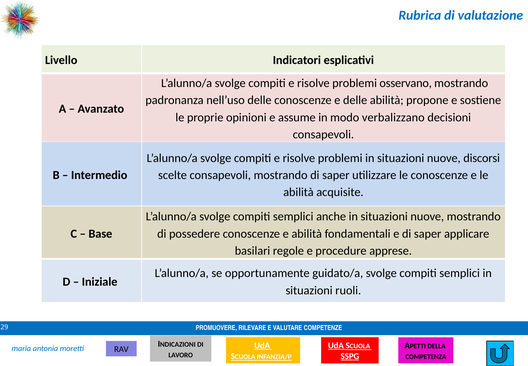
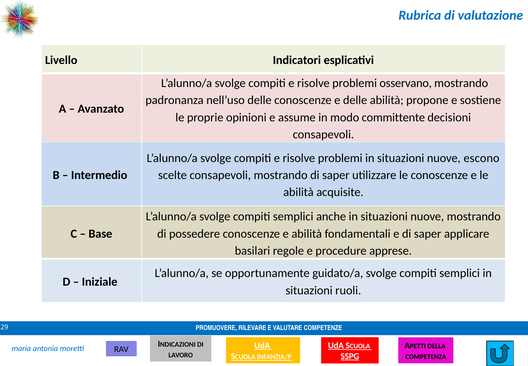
verbalizzano: verbalizzano -> committente (393, 117)
discorsi: discorsi -> escono (482, 158)
